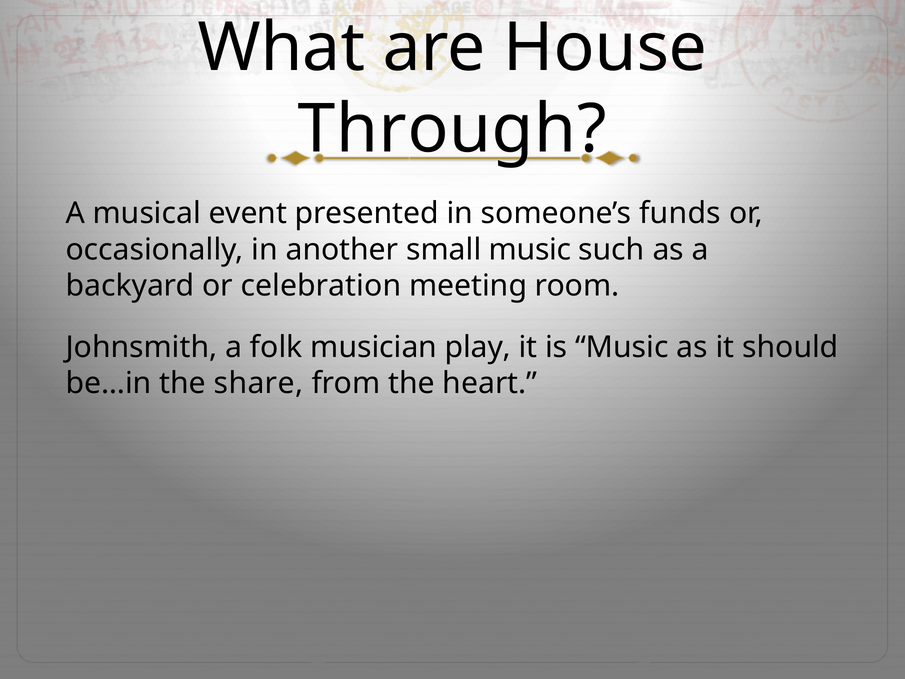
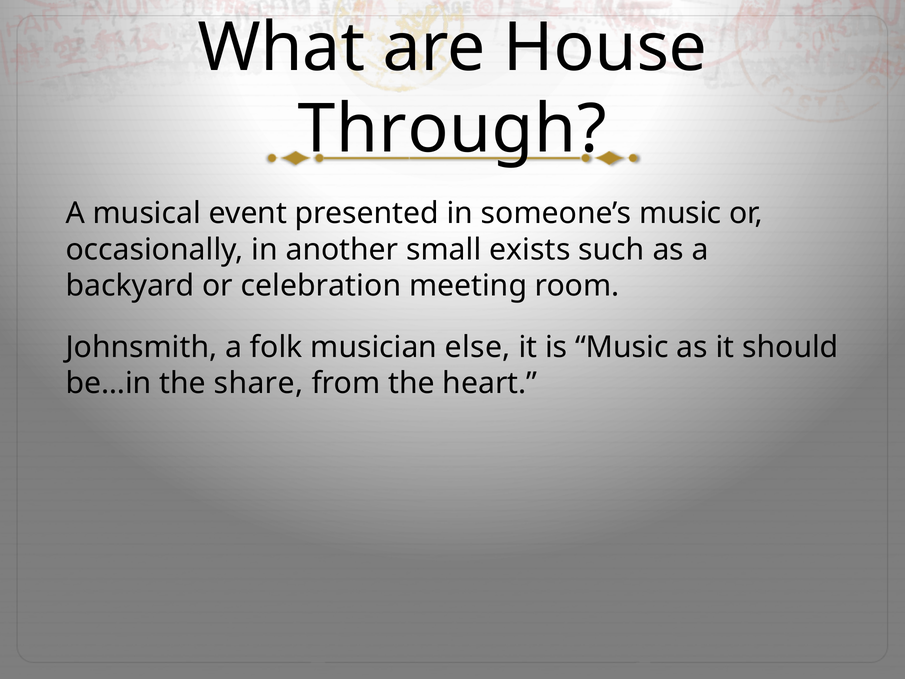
someone’s funds: funds -> music (680, 213)
small music: music -> exists (530, 249)
play: play -> else (478, 347)
